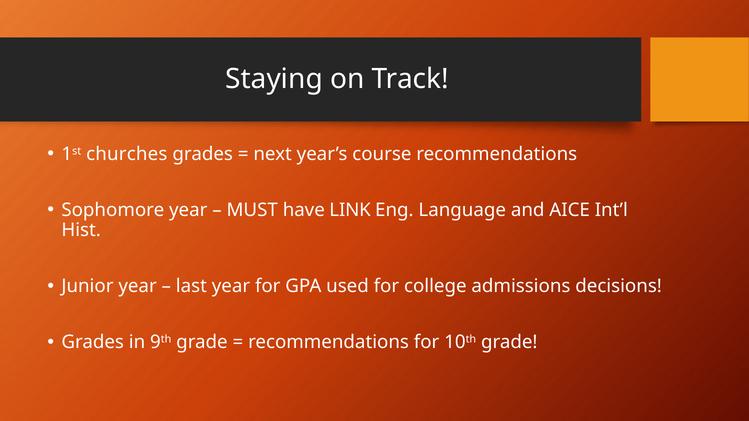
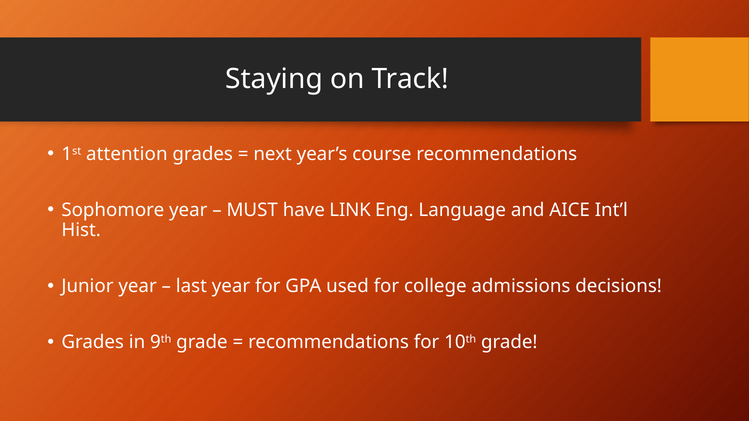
churches: churches -> attention (127, 154)
